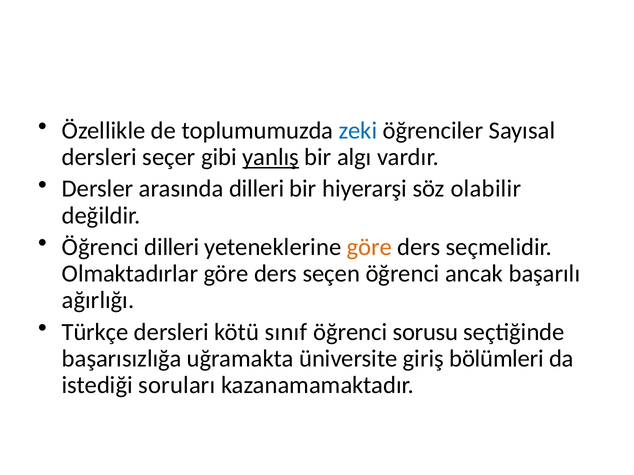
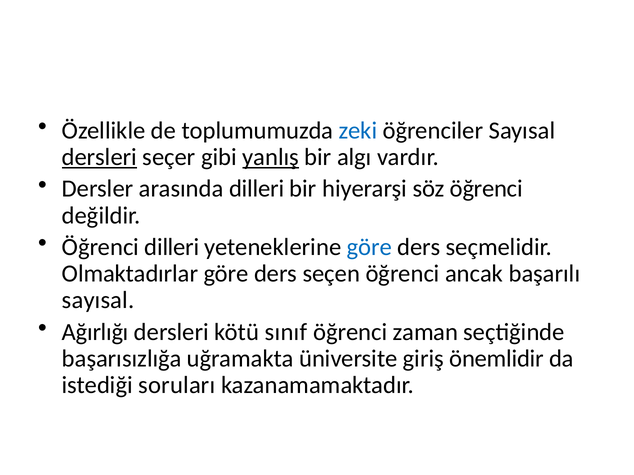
dersleri underline: none -> present (99, 157)
söz olabilir: olabilir -> öğrenci (486, 189)
göre colour: orange -> blue (369, 247)
ağırlığı: ağırlığı -> sayısal (98, 301)
Türkçe: Türkçe -> Ağırlığı (95, 332)
sorusu: sorusu -> zaman (425, 332)
bölümleri: bölümleri -> önemlidir (497, 359)
